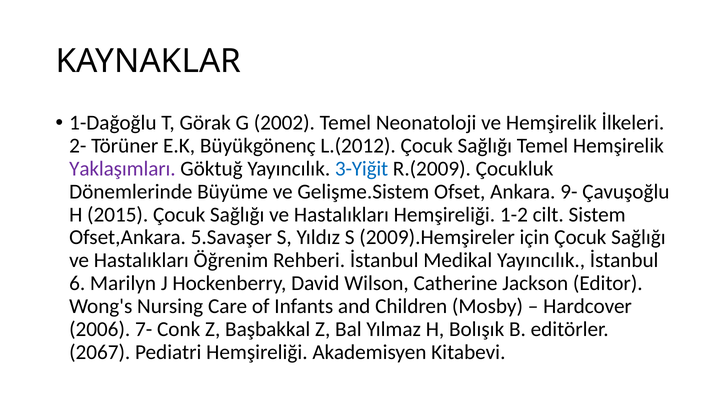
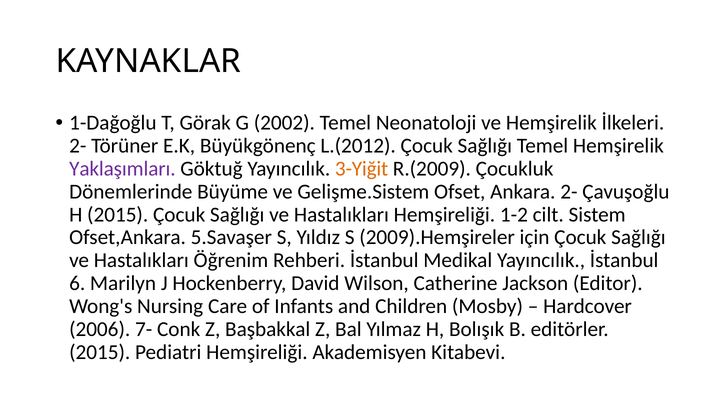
3-Yiğit colour: blue -> orange (362, 169)
Ankara 9-: 9- -> 2- (569, 192)
2067: 2067 -> 2015 (100, 352)
